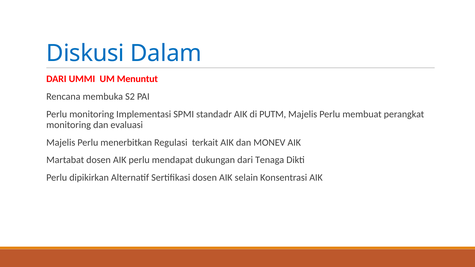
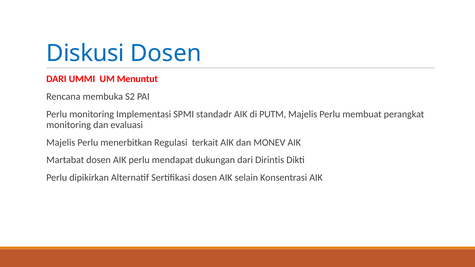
Diskusi Dalam: Dalam -> Dosen (166, 53)
Tenaga: Tenaga -> Dirintis (270, 160)
